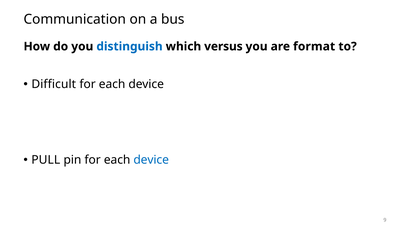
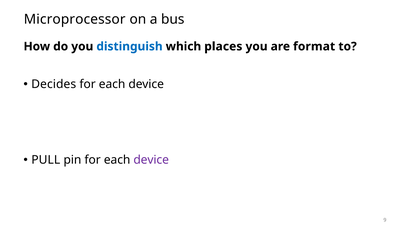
Communication: Communication -> Microprocessor (75, 19)
versus: versus -> places (223, 46)
Difficult: Difficult -> Decides (54, 84)
device colour: blue -> purple (151, 160)
